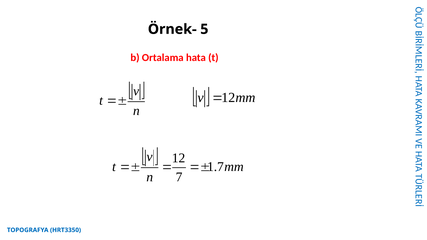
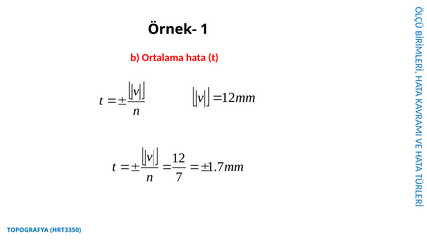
Örnek- 5: 5 -> 1 (204, 29)
